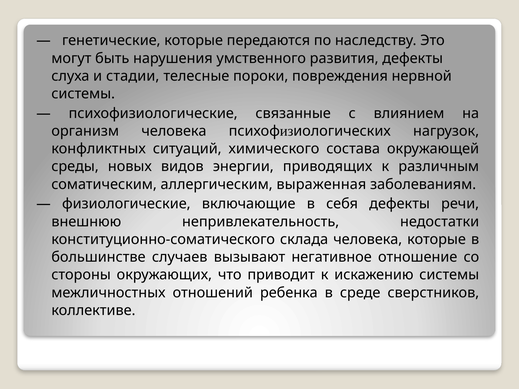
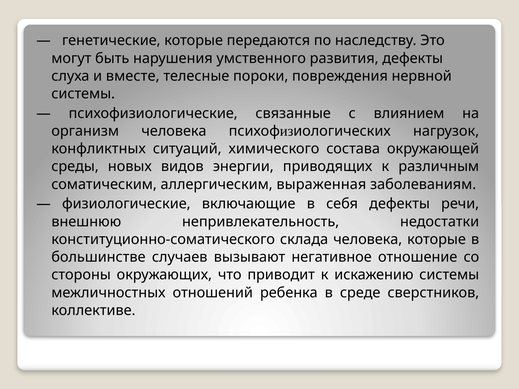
стадии: стадии -> вместе (133, 76)
